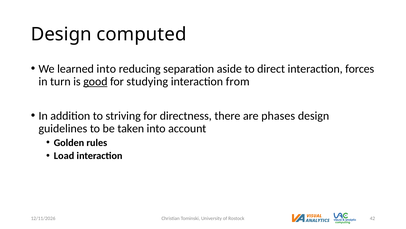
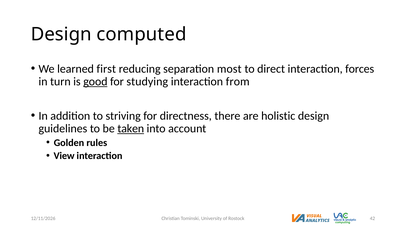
learned into: into -> first (106, 69)
aside: aside -> most (229, 69)
phases: phases -> holistic (278, 115)
taken underline: none -> present (131, 128)
Load: Load -> View (64, 155)
